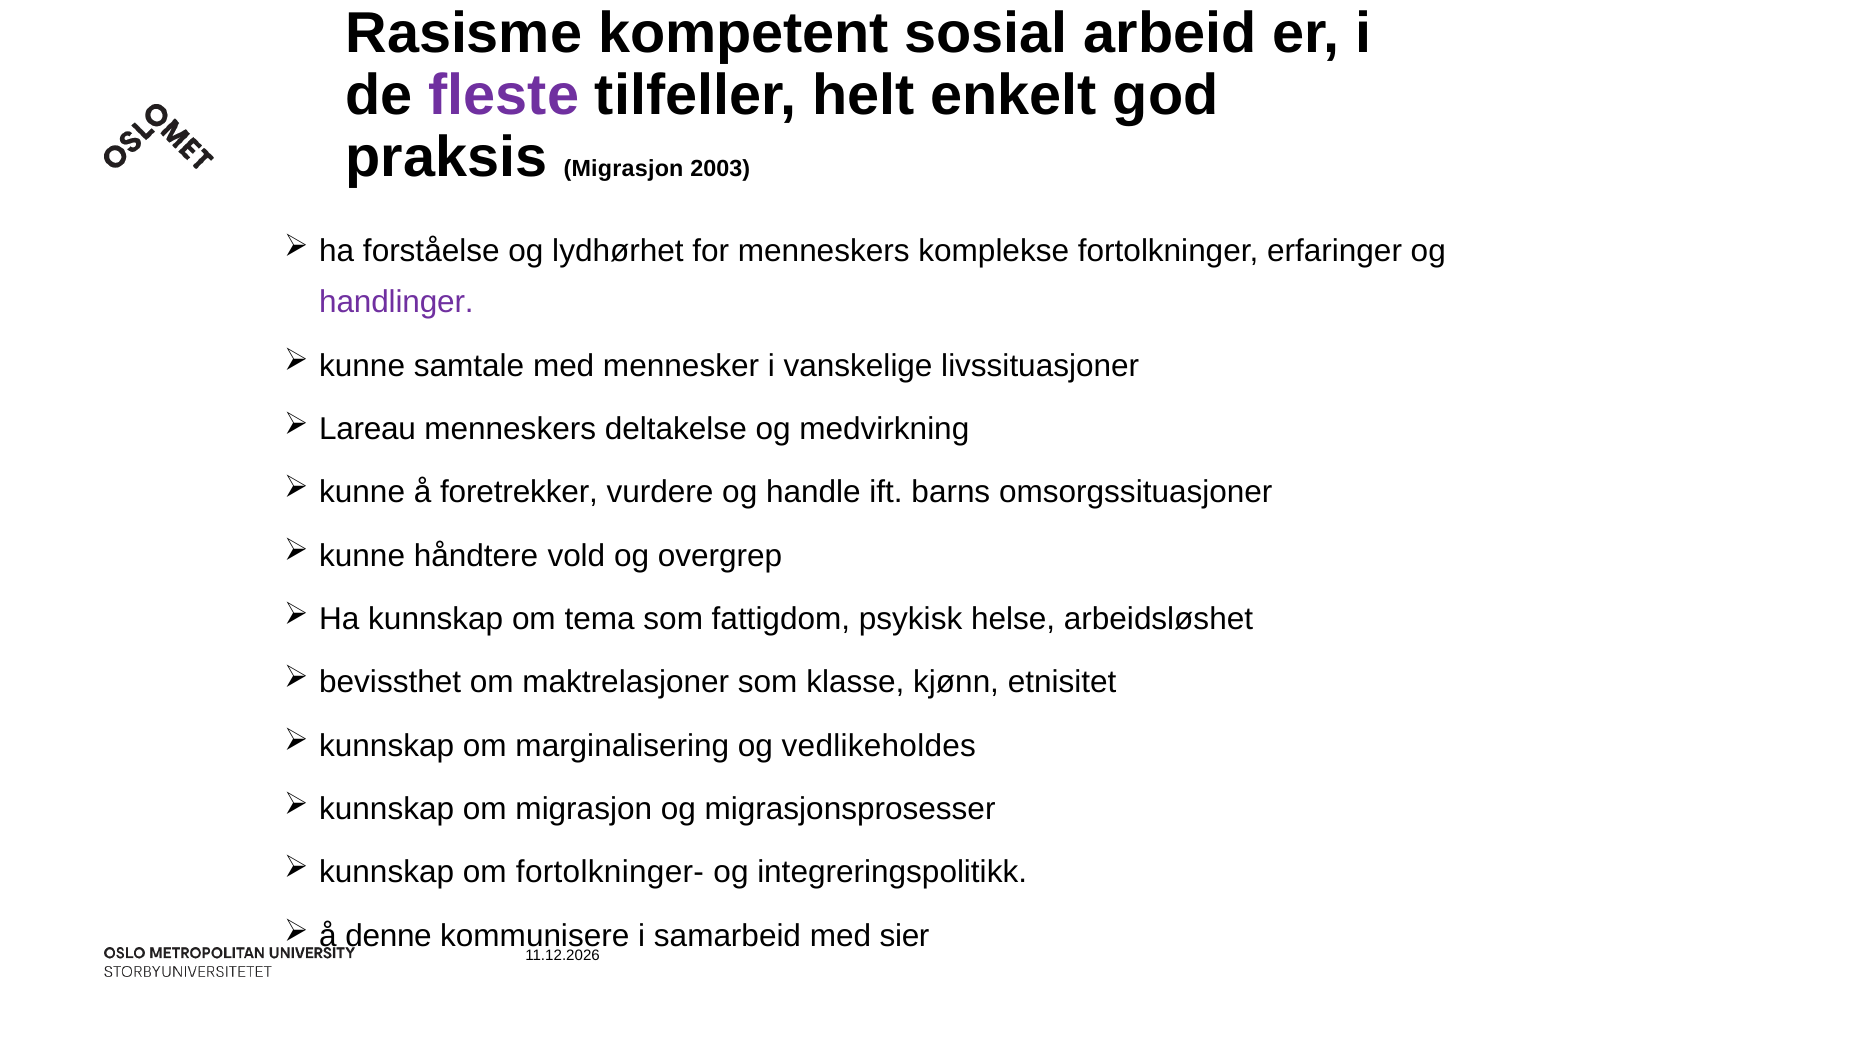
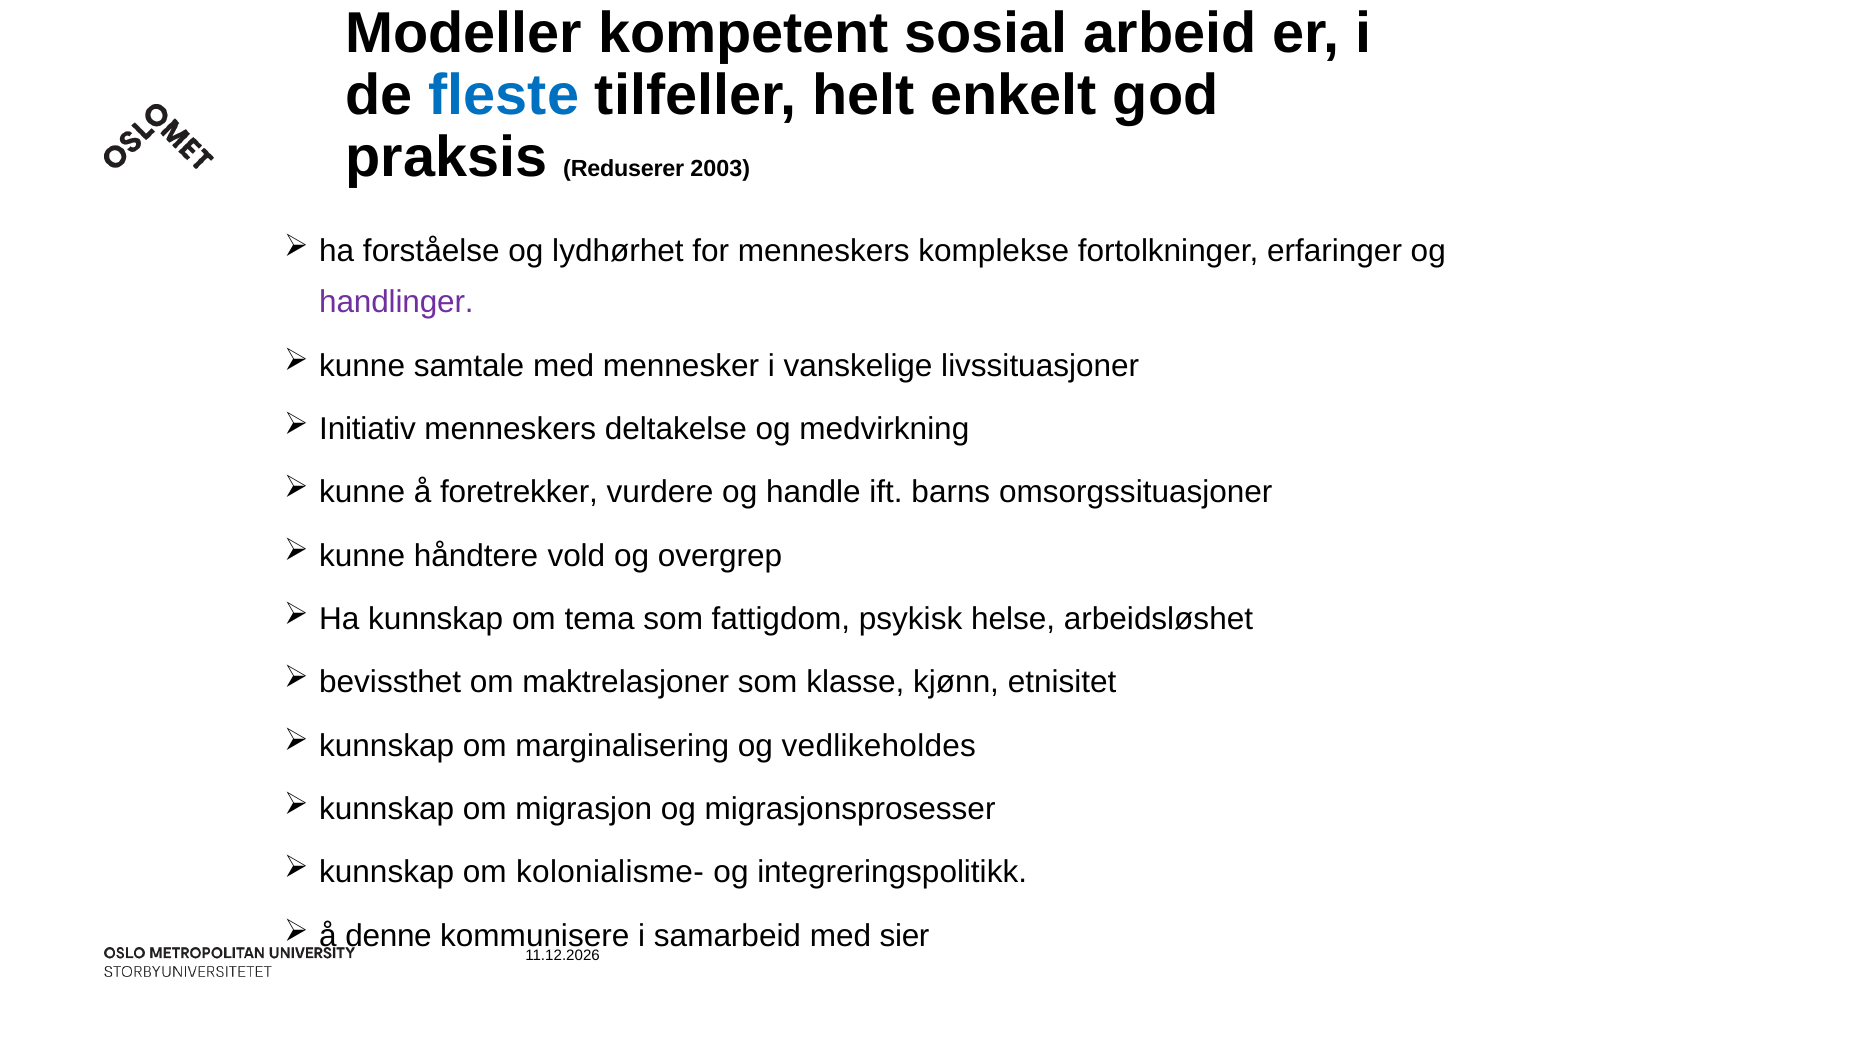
Rasisme: Rasisme -> Modeller (464, 33)
fleste colour: purple -> blue (504, 95)
praksis Migrasjon: Migrasjon -> Reduserer (624, 169)
Lareau: Lareau -> Initiativ (368, 429)
fortolkninger-: fortolkninger- -> kolonialisme- (610, 873)
